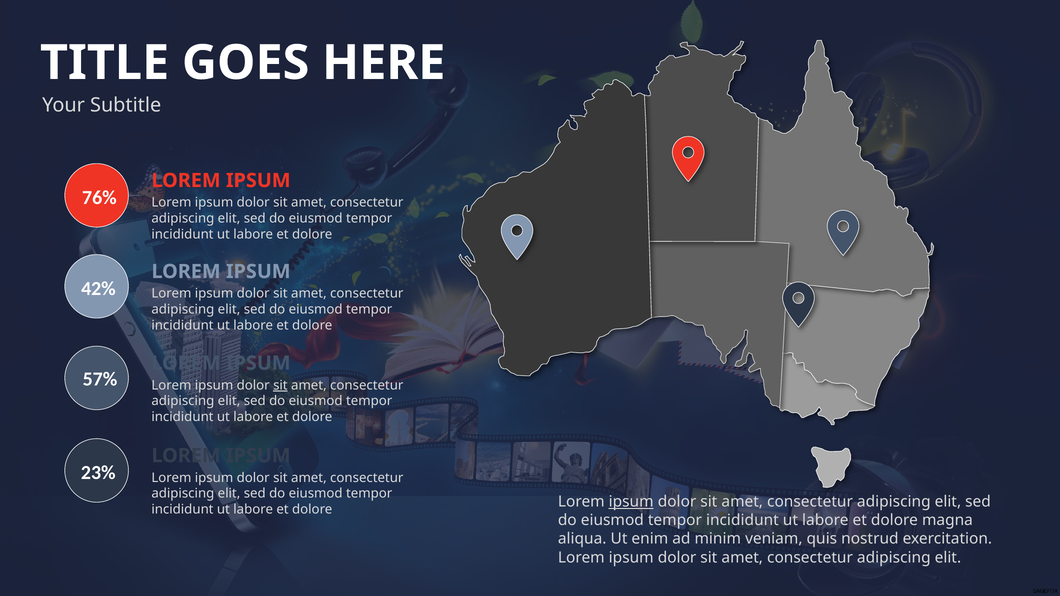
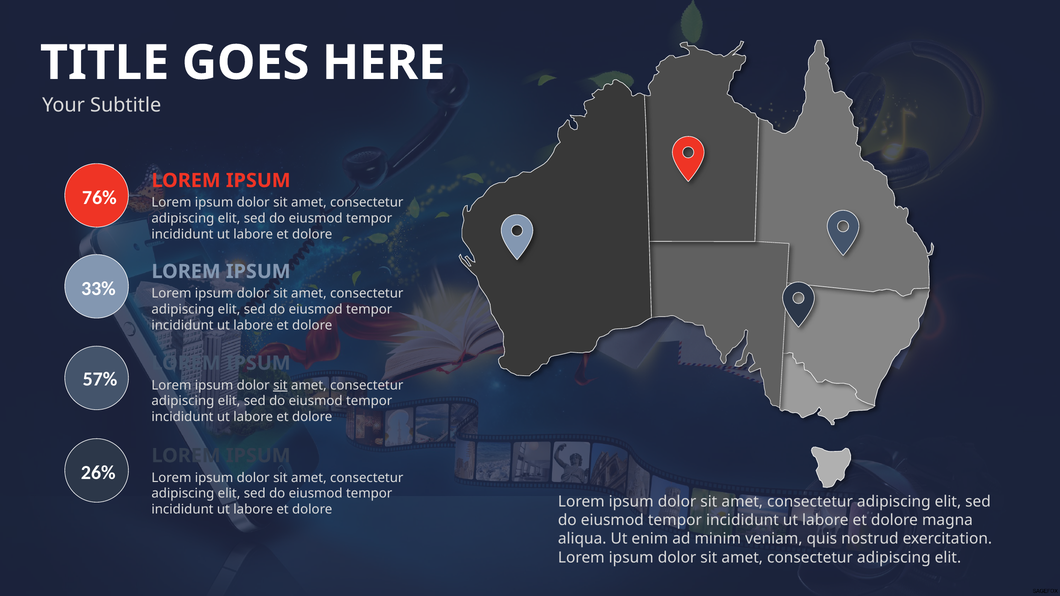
42%: 42% -> 33% (98, 289)
23%: 23% -> 26% (98, 473)
ipsum underline: present -> none (631, 502)
